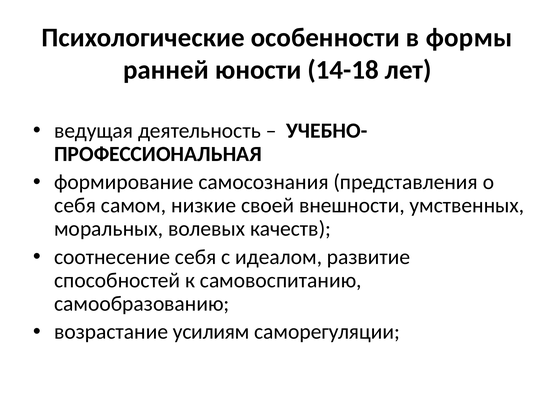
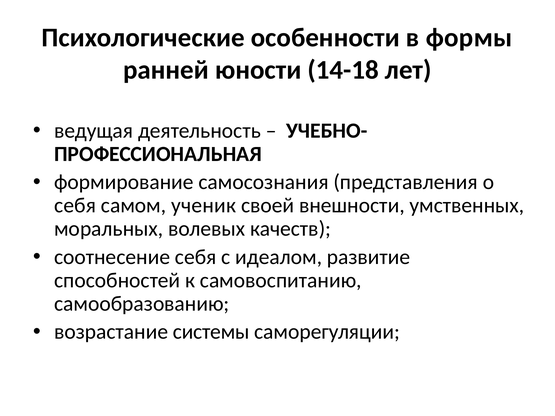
низкие: низкие -> ученик (204, 206)
усилиям: усилиям -> системы (211, 332)
